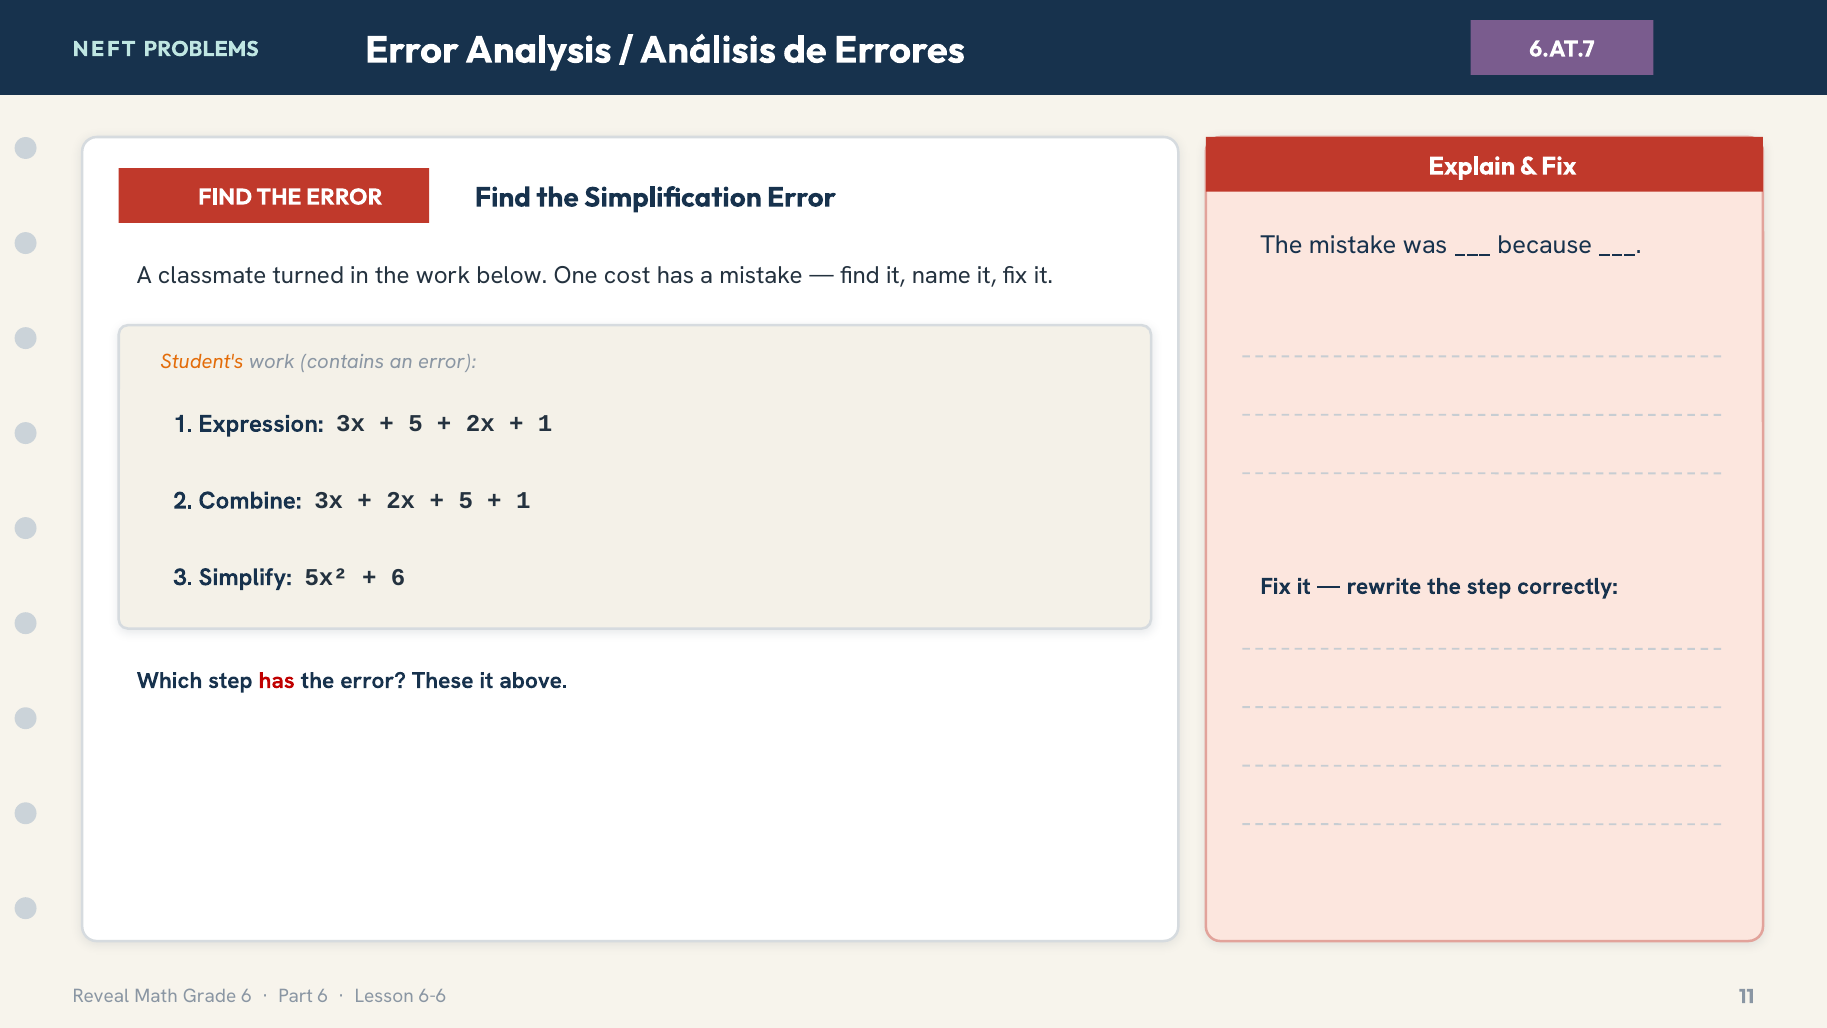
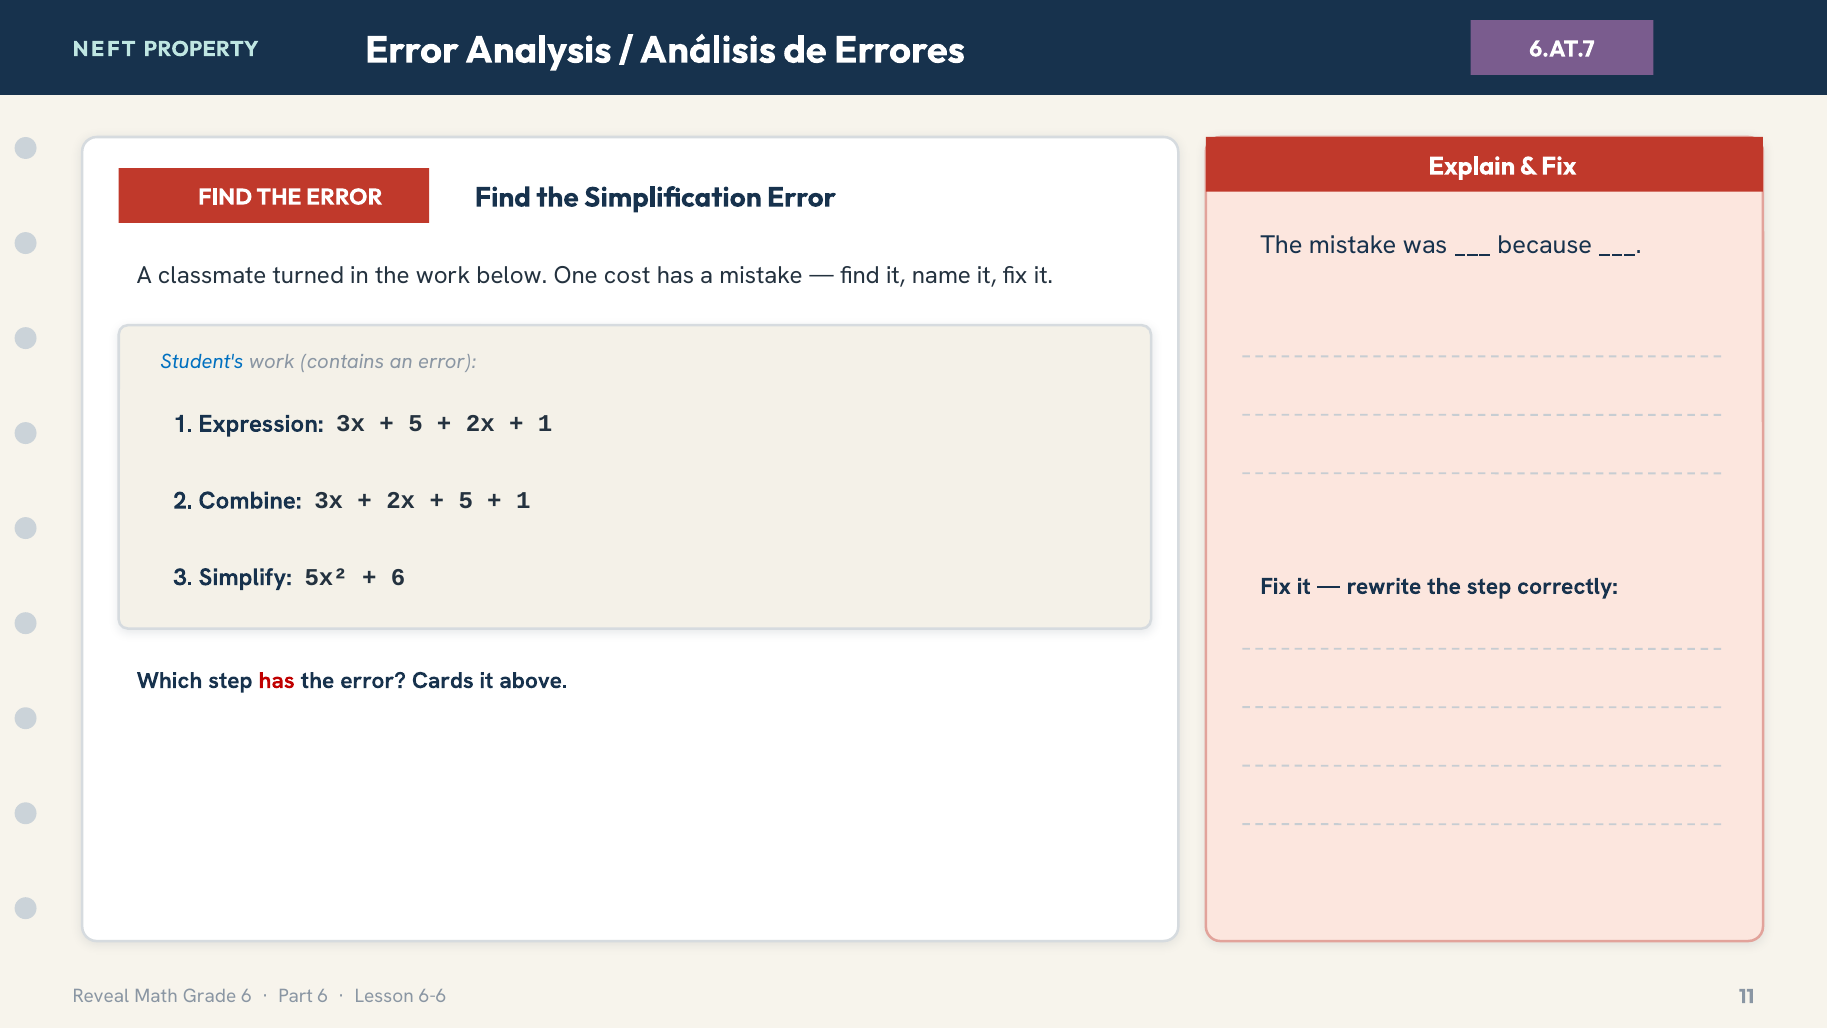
PROBLEMS: PROBLEMS -> PROPERTY (201, 49)
Student's colour: orange -> blue (202, 361)
These: These -> Cards (443, 680)
